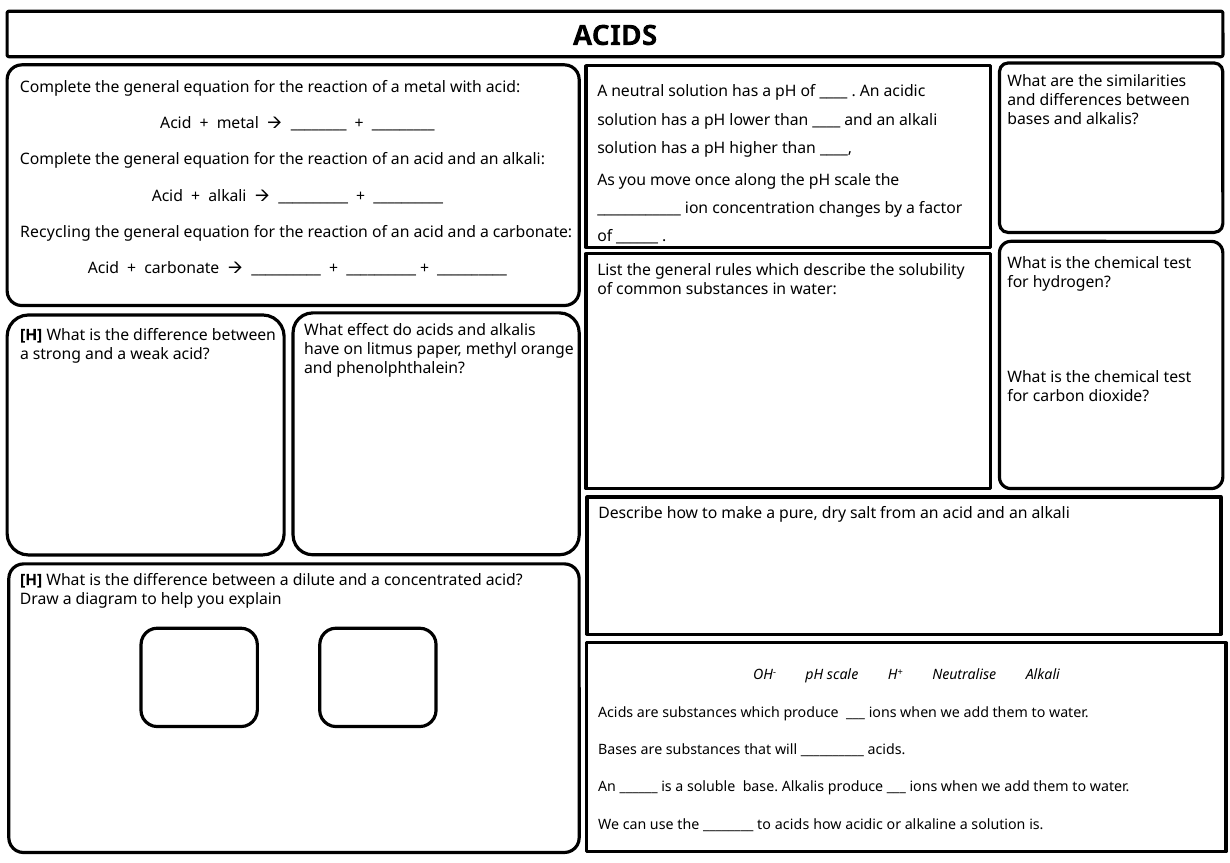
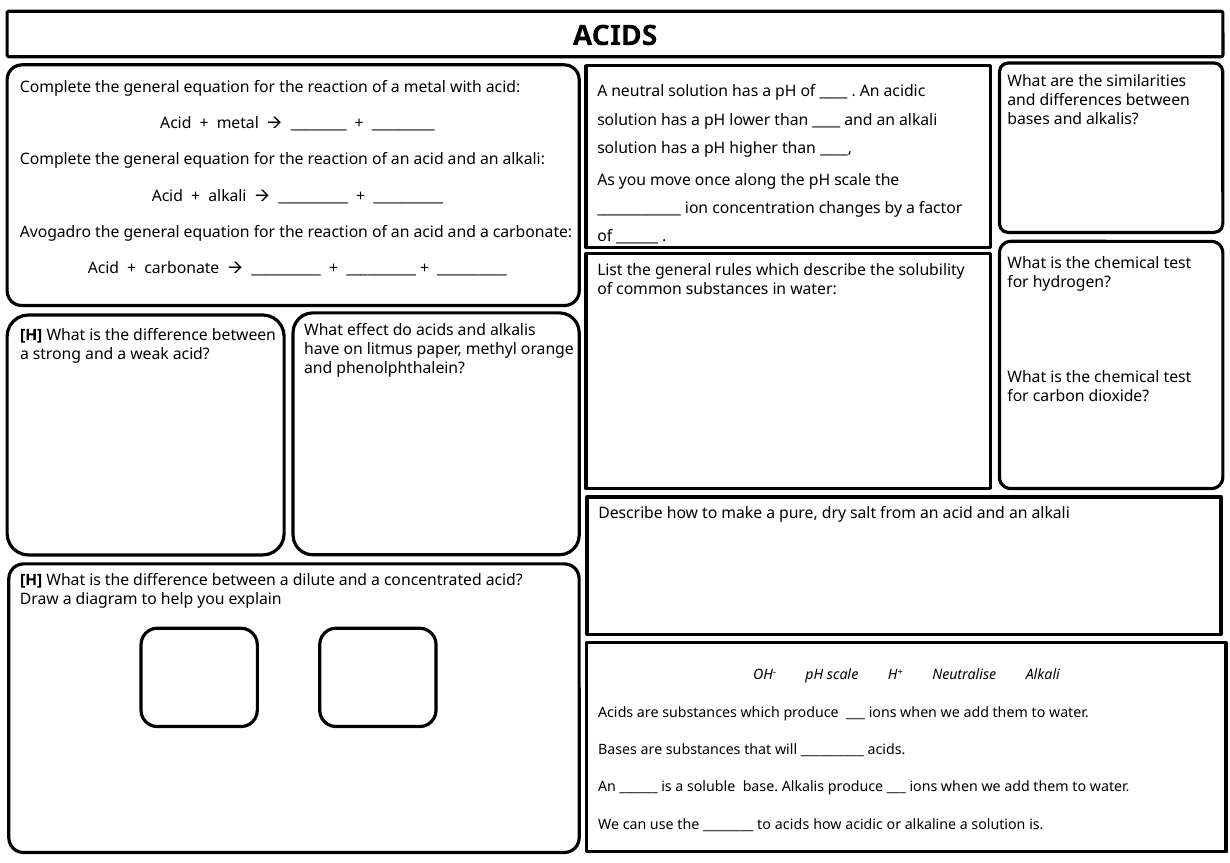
Recycling: Recycling -> Avogadro (56, 232)
